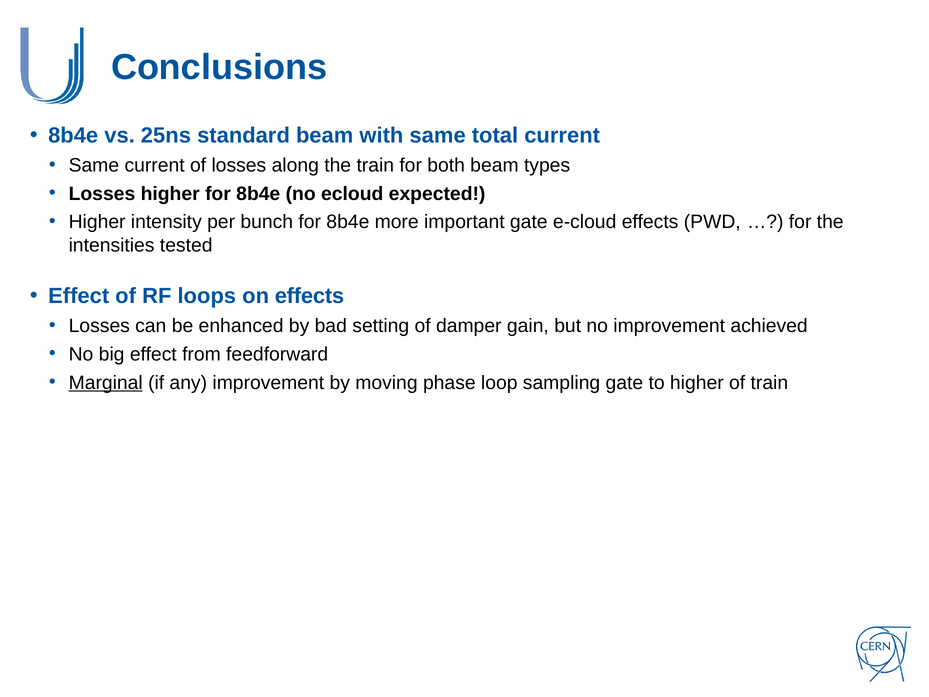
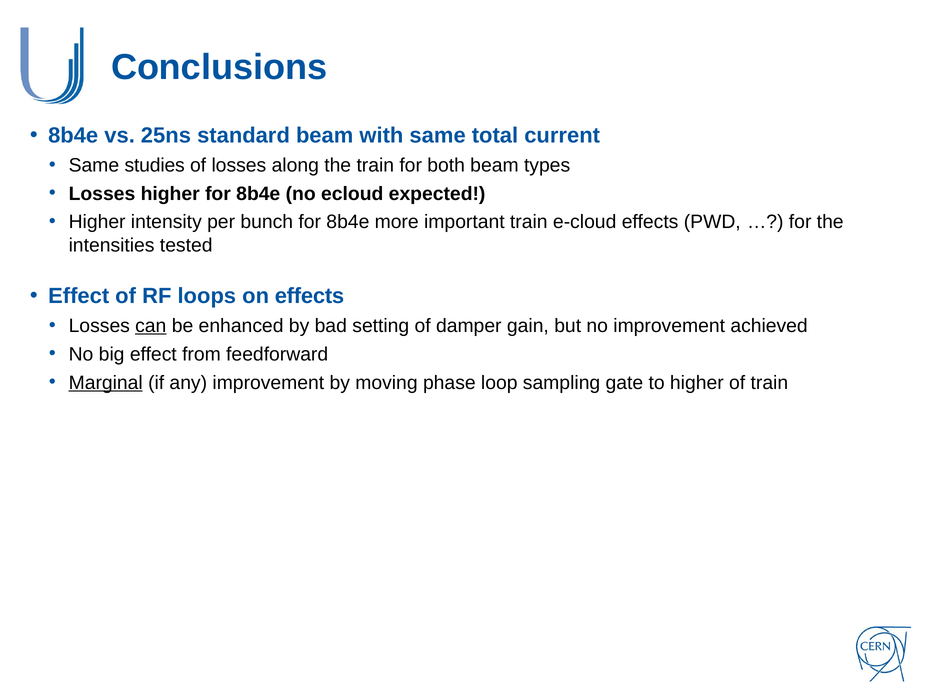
Same current: current -> studies (155, 165)
important gate: gate -> train (529, 222)
can underline: none -> present (151, 326)
